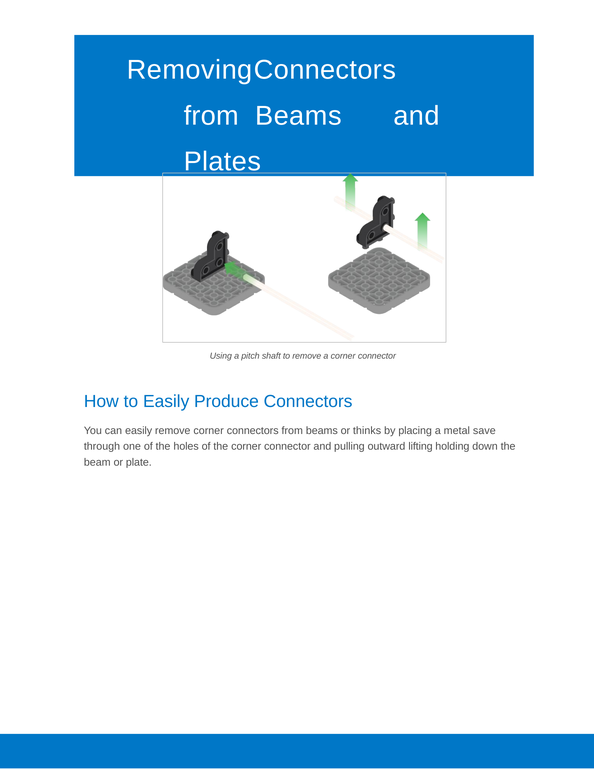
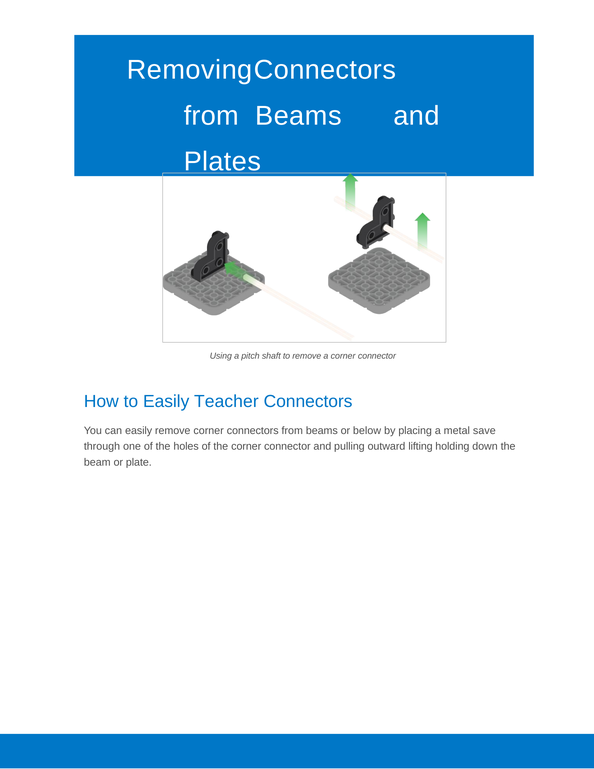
Produce: Produce -> Teacher (226, 401)
thinks: thinks -> below (367, 430)
